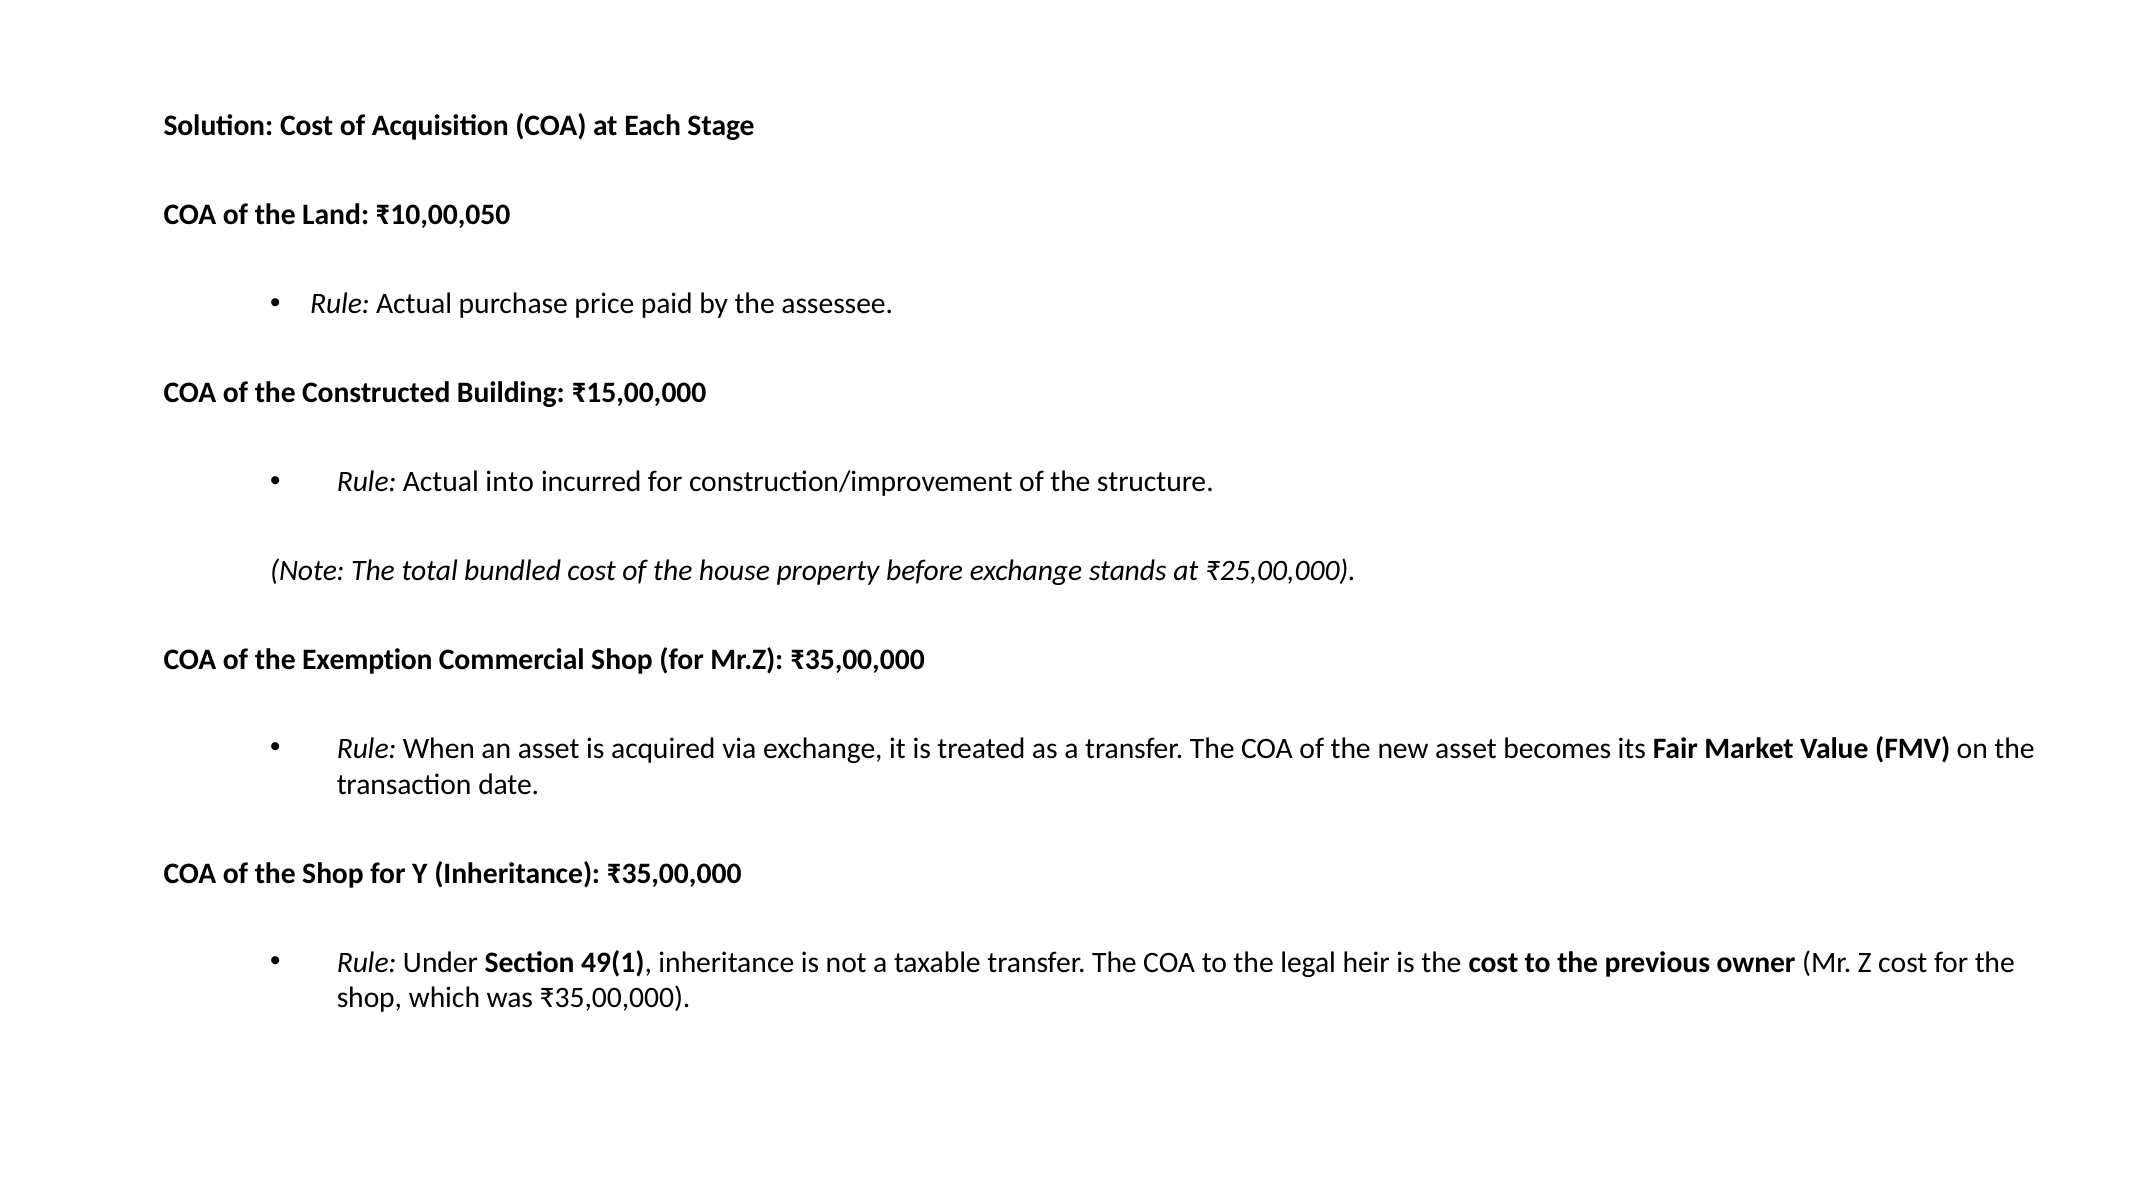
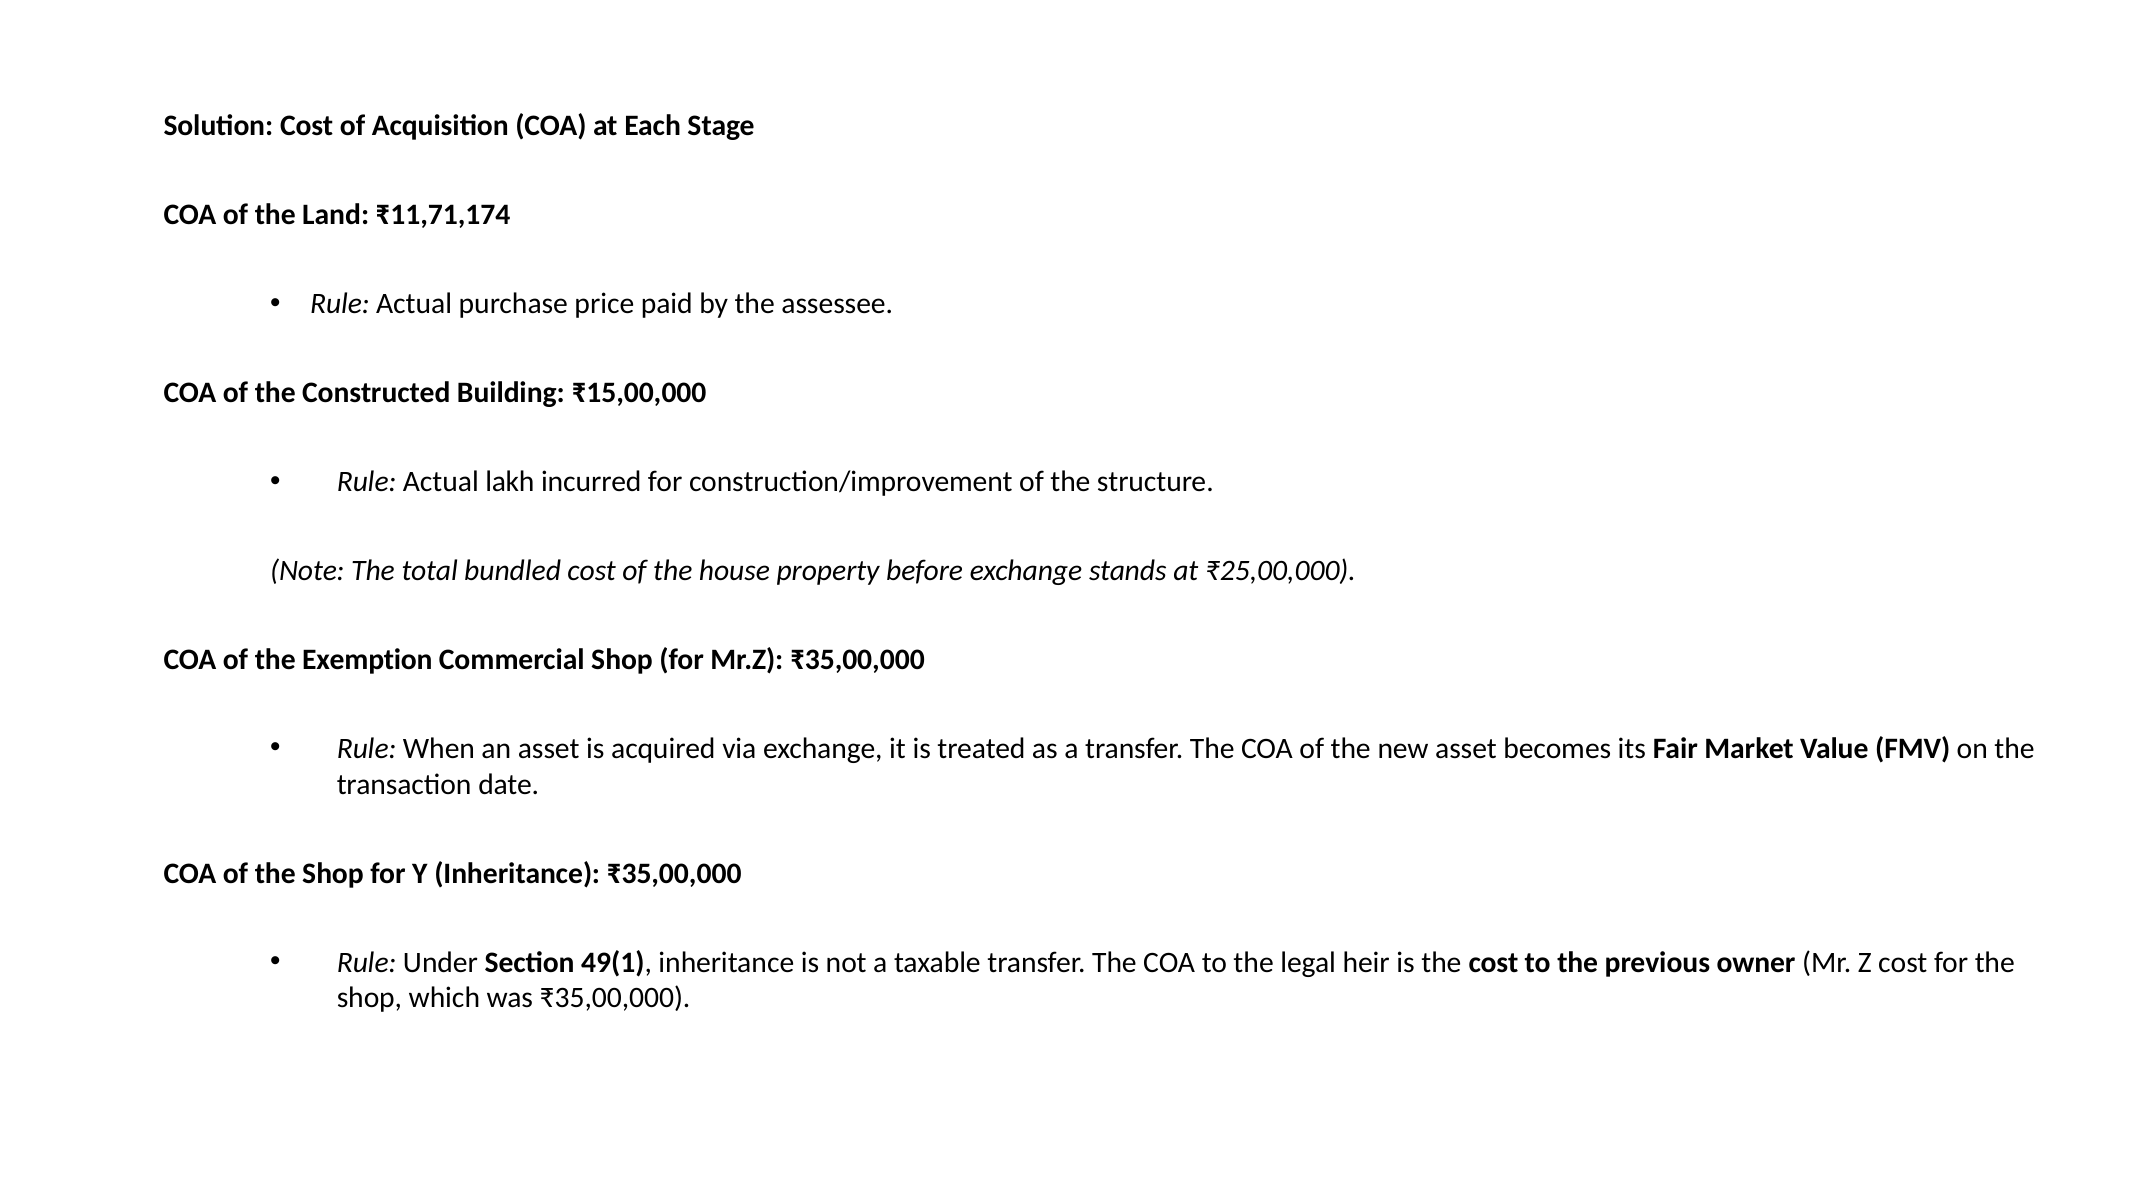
₹10,00,050: ₹10,00,050 -> ₹11,71,174 (443, 215)
into: into -> lakh (510, 482)
